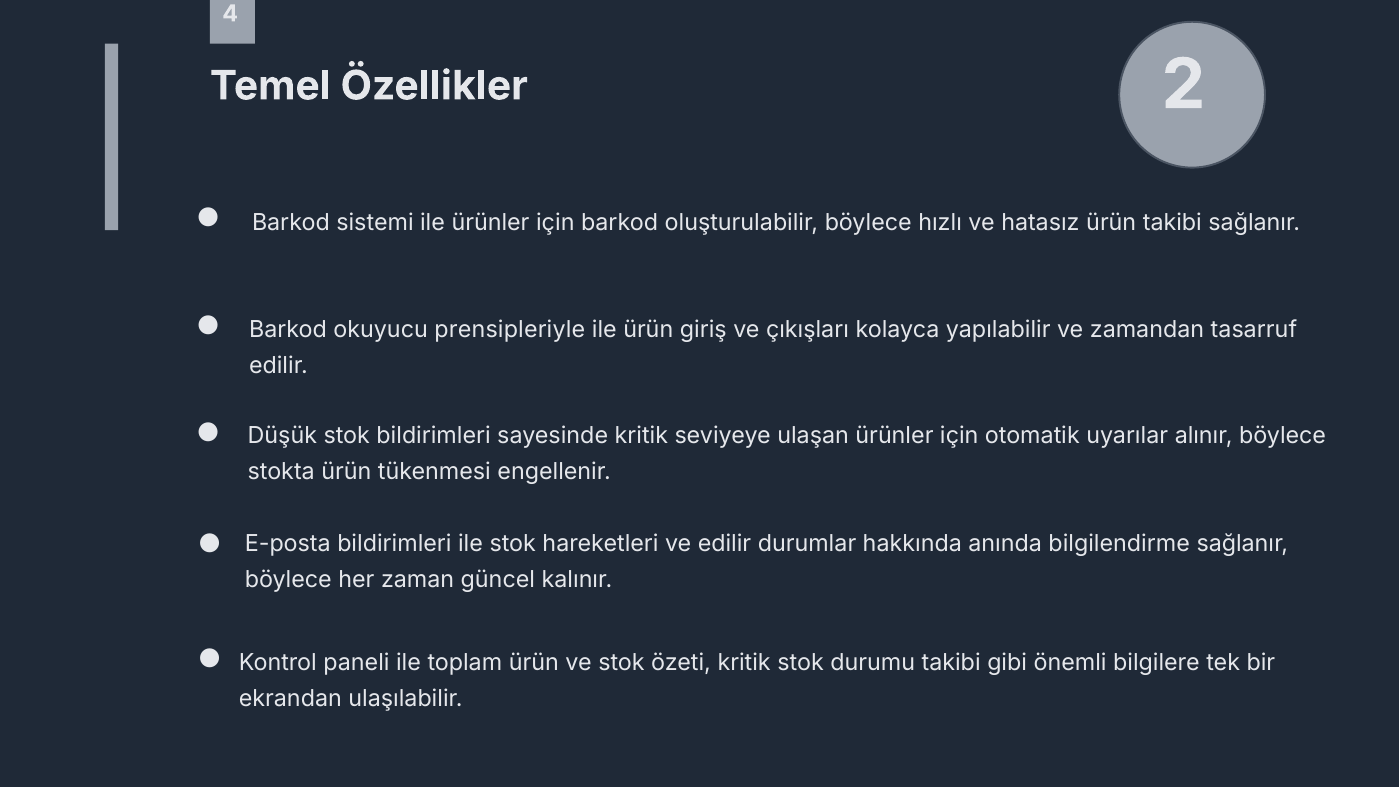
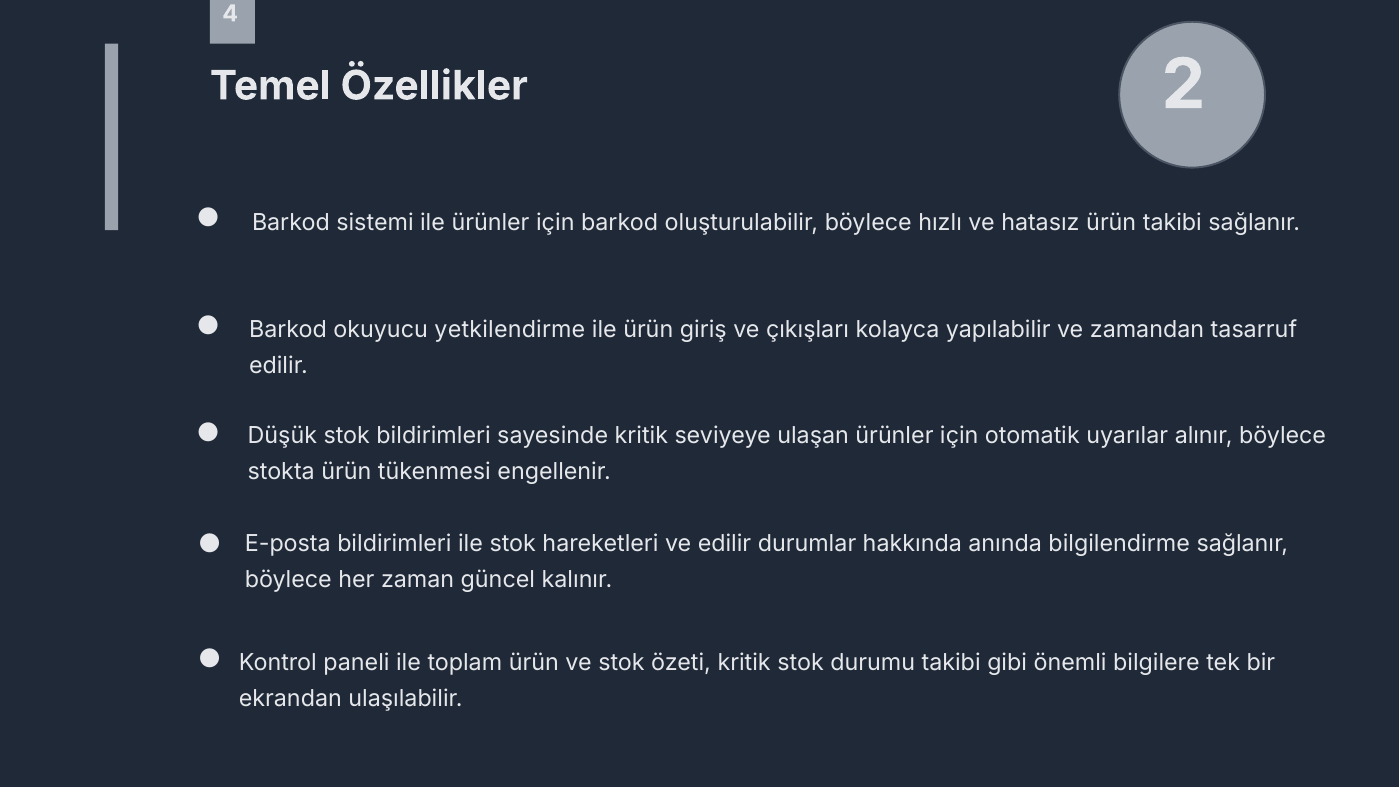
prensipleriyle: prensipleriyle -> yetkilendirme (510, 330)
